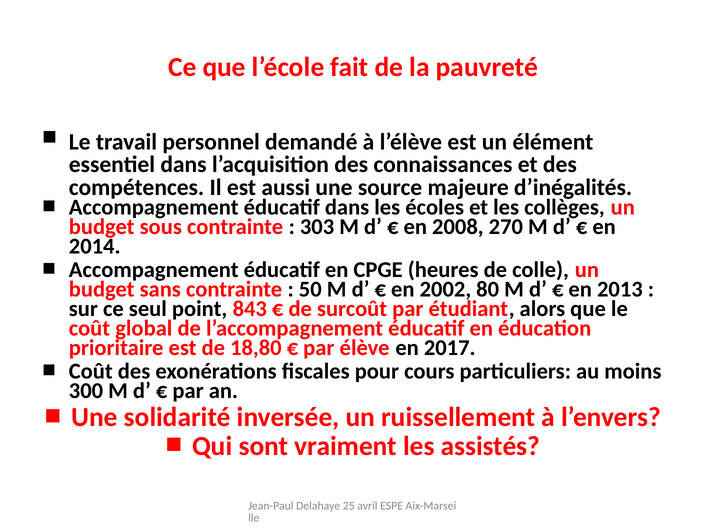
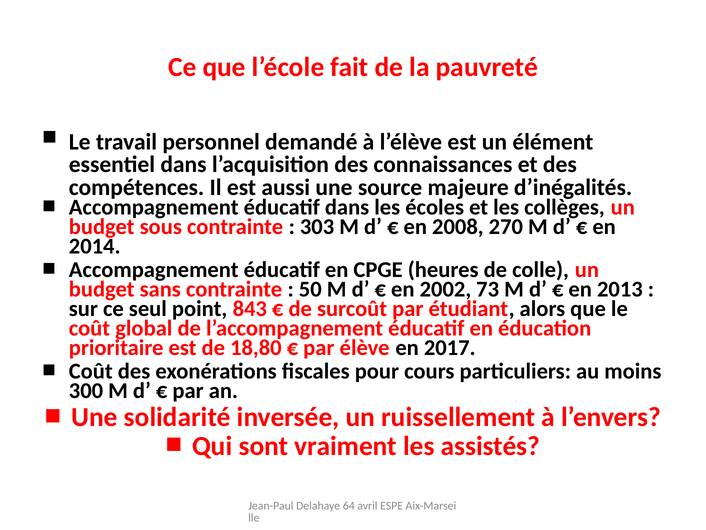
80: 80 -> 73 (488, 289)
25: 25 -> 64 (349, 506)
